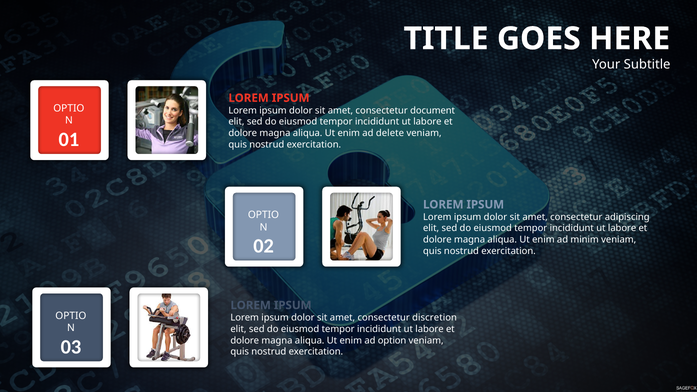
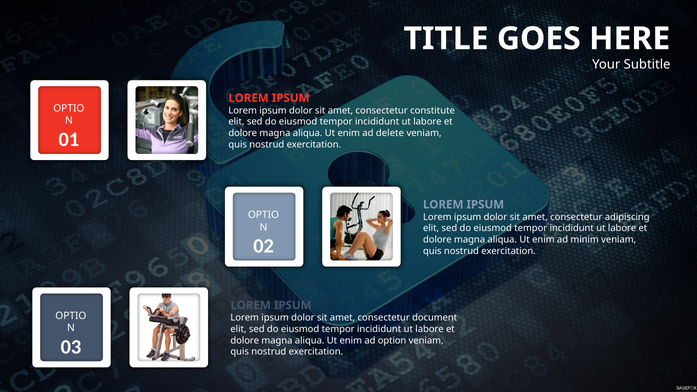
document: document -> constitute (433, 111)
discretion: discretion -> document (435, 318)
